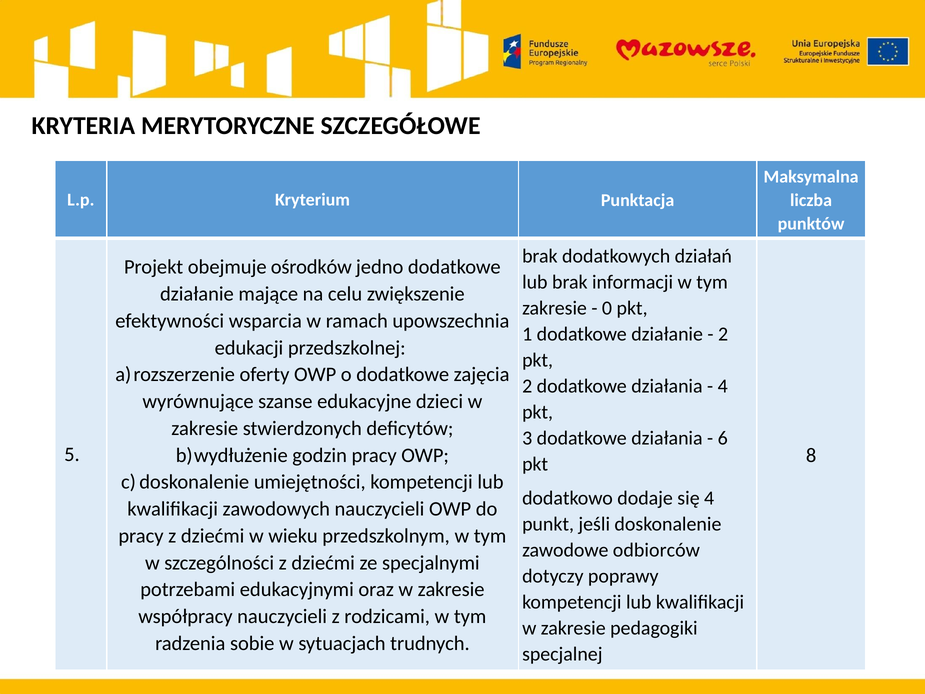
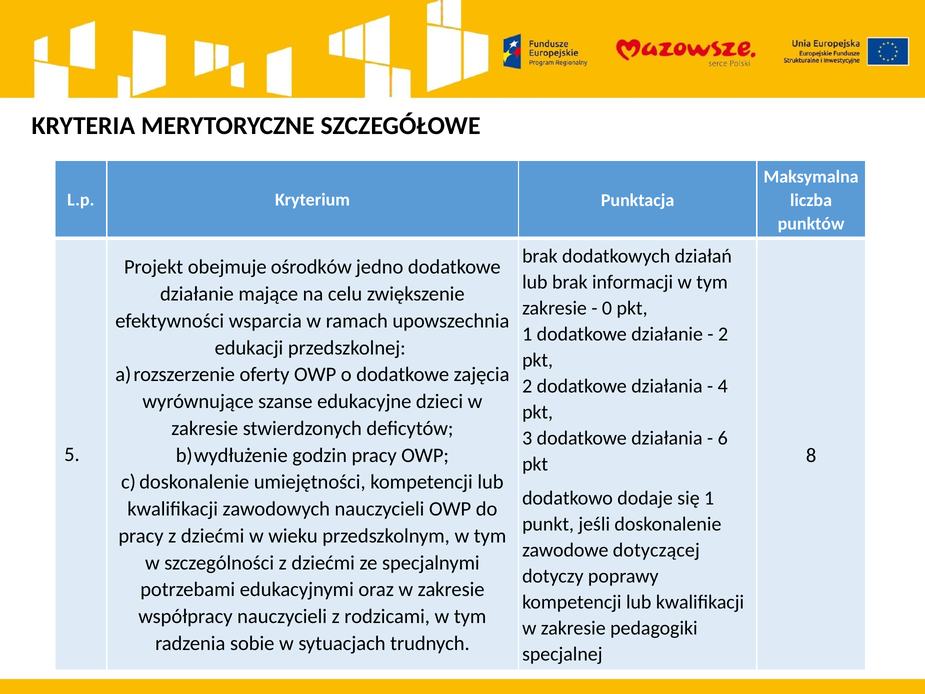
się 4: 4 -> 1 (709, 498)
odbiorców: odbiorców -> dotyczącej (656, 550)
